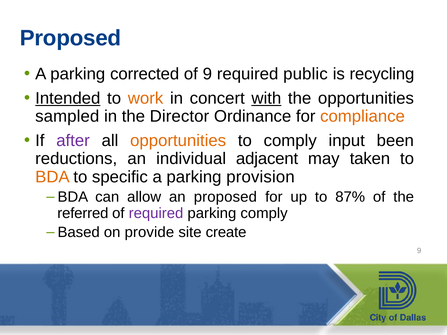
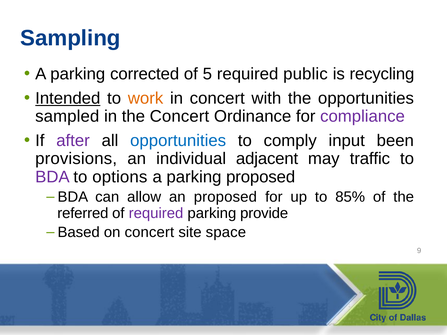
Proposed: Proposed -> Sampling (70, 38)
of 9: 9 -> 5 (207, 74)
with underline: present -> none (266, 98)
the Director: Director -> Concert (179, 116)
compliance colour: orange -> purple (363, 116)
opportunities colour: orange -> blue (178, 141)
reductions: reductions -> provisions (76, 159)
taken: taken -> traffic (370, 159)
BDA colour: orange -> purple (52, 177)
specific: specific -> options (120, 177)
parking provision: provision -> proposed (261, 177)
87%: 87% -> 85% (350, 197)
parking comply: comply -> provide (264, 213)
on provide: provide -> concert (149, 232)
create: create -> space (226, 232)
